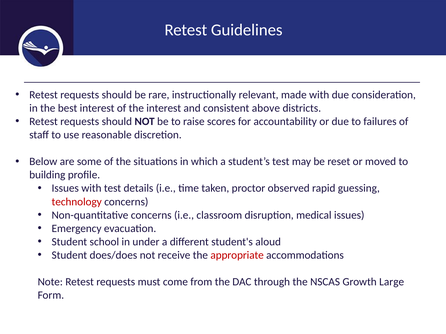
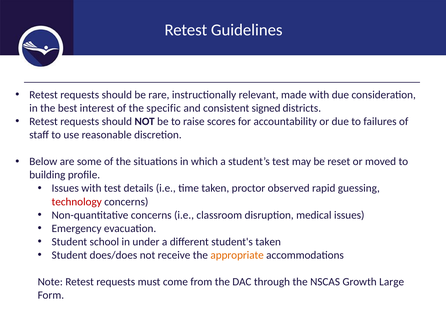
the interest: interest -> specific (164, 108)
above: above -> signed (266, 108)
student's aloud: aloud -> taken (268, 242)
appropriate colour: red -> orange (237, 255)
